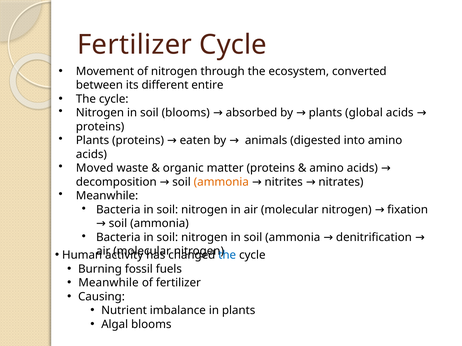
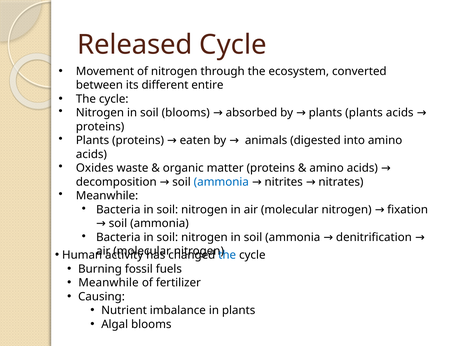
Fertilizer: Fertilizer -> Released (135, 45)
plants global: global -> plants (364, 113)
Moved: Moved -> Oxides (95, 168)
ammonia colour: orange -> blue (221, 182)
